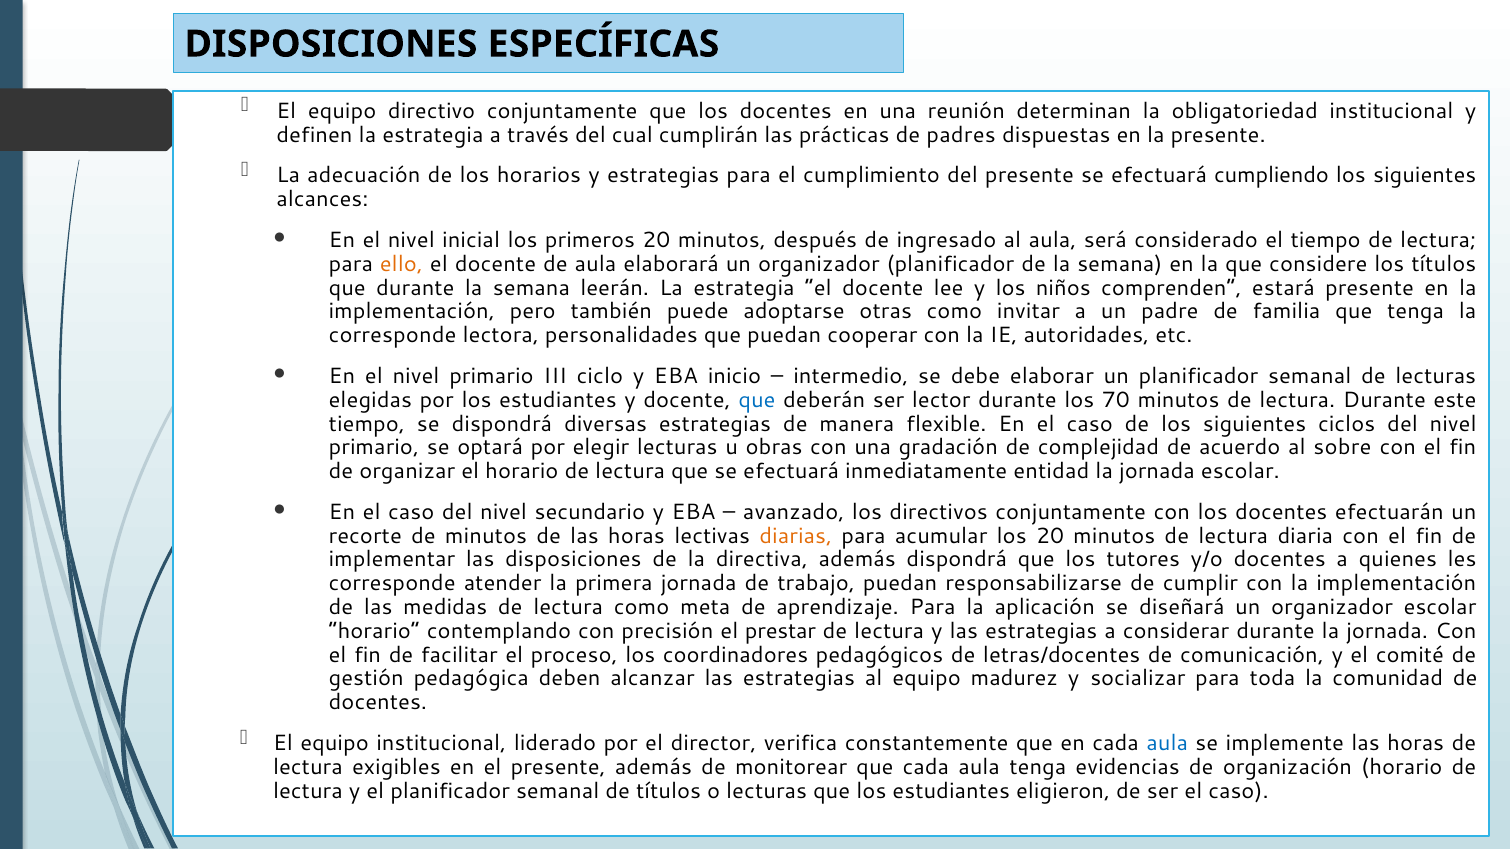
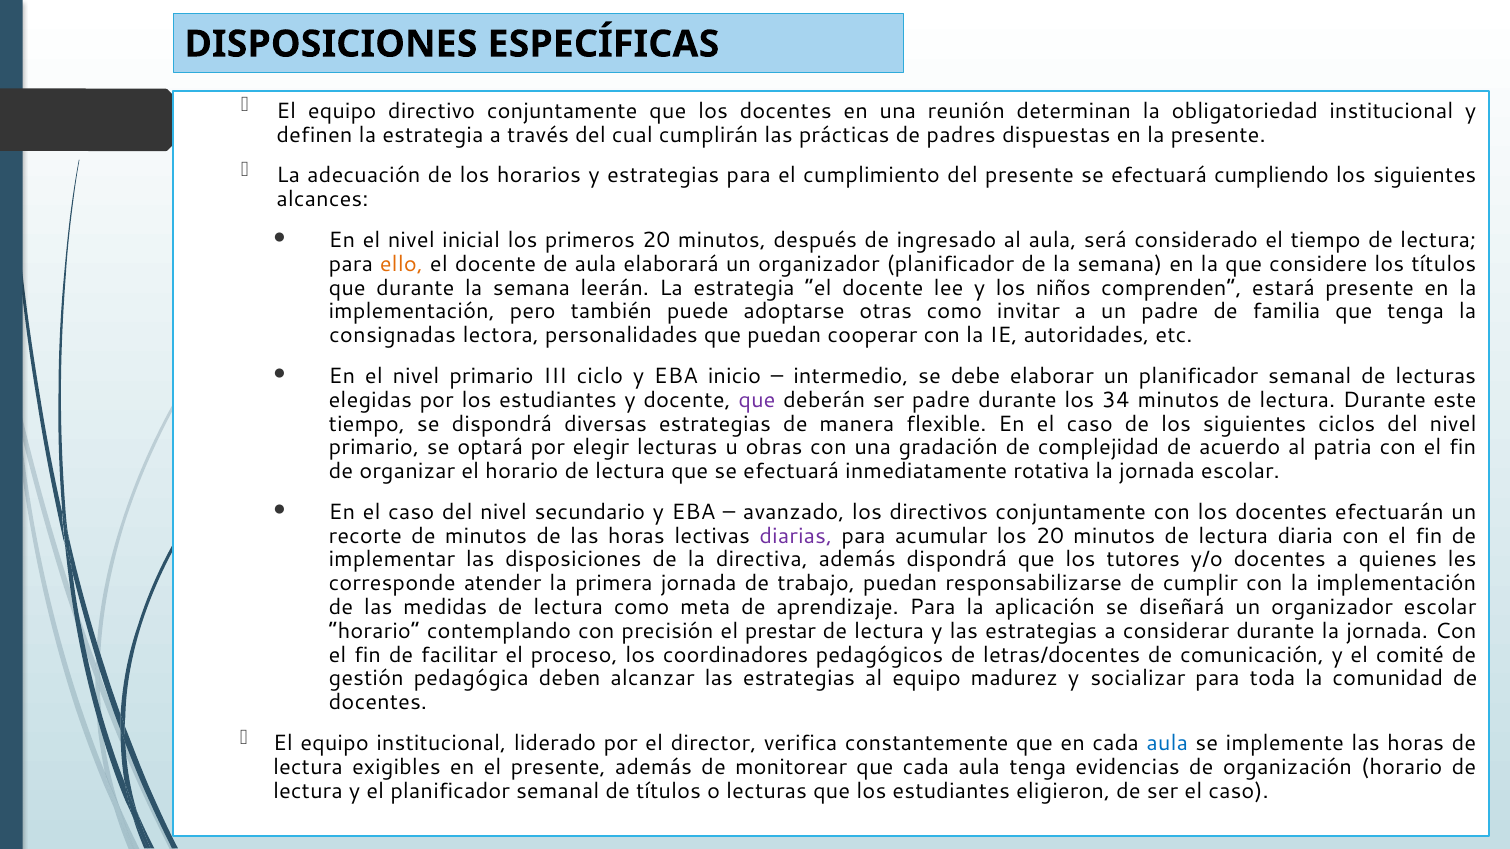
corresponde: corresponde -> consignadas (393, 336)
que colour: blue -> purple (757, 400)
ser lector: lector -> padre (941, 400)
70: 70 -> 34 (1116, 400)
sobre: sobre -> patria (1343, 448)
entidad: entidad -> rotativa (1051, 472)
diarias colour: orange -> purple (796, 536)
